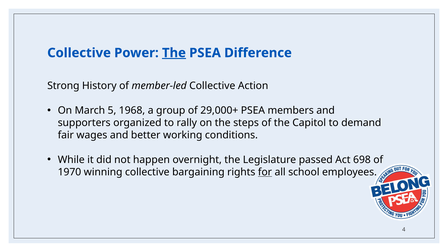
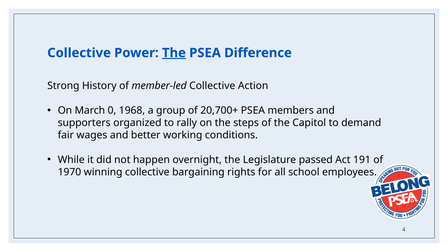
5: 5 -> 0 (112, 111)
29,000+: 29,000+ -> 20,700+ (219, 111)
698: 698 -> 191 (362, 160)
for underline: present -> none (265, 172)
